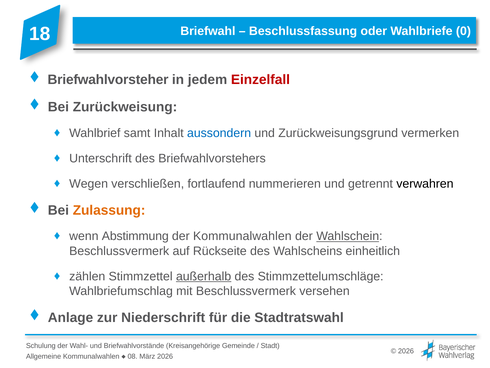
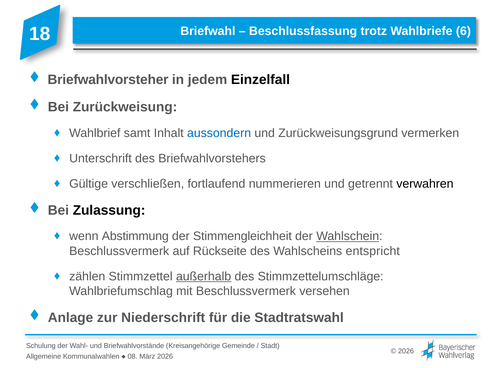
oder: oder -> trotz (374, 31)
0: 0 -> 6 (463, 31)
Einzelfall colour: red -> black (260, 80)
Wegen: Wegen -> Gültige (89, 183)
Zulassung colour: orange -> black (109, 210)
der Kommunalwahlen: Kommunalwahlen -> Stimmengleichheit (242, 236)
einheitlich: einheitlich -> entspricht (373, 251)
